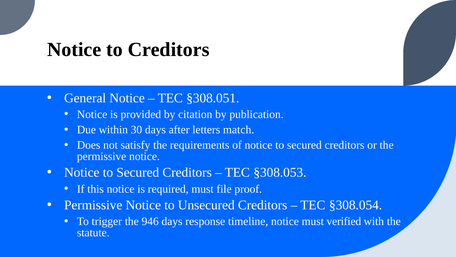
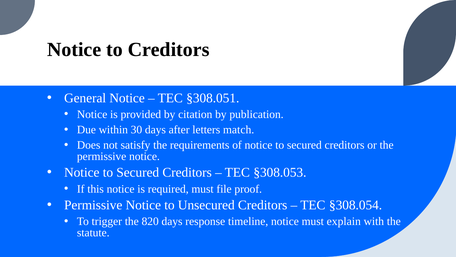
946: 946 -> 820 (150, 221)
verified: verified -> explain (344, 221)
